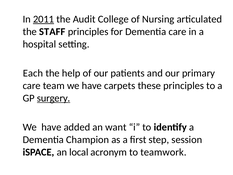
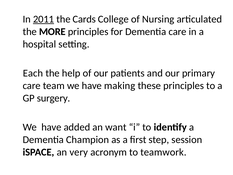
Audit: Audit -> Cards (84, 19)
STAFF: STAFF -> MORE (52, 32)
carpets: carpets -> making (120, 86)
surgery underline: present -> none (54, 98)
local: local -> very (79, 152)
